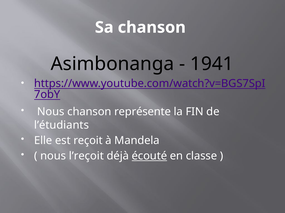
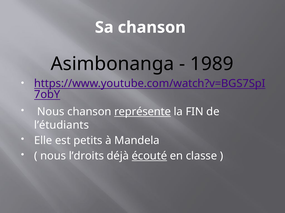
1941: 1941 -> 1989 (212, 64)
représente underline: none -> present (143, 112)
reçoit: reçoit -> petits (88, 141)
l’reçoit: l’reçoit -> l’droits (86, 156)
